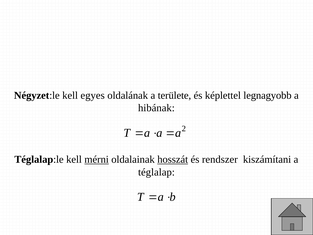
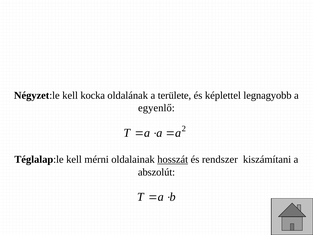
egyes: egyes -> kocka (93, 95)
hibának: hibának -> egyenlő (156, 108)
mérni underline: present -> none (97, 159)
téglalap: téglalap -> abszolút (157, 172)
